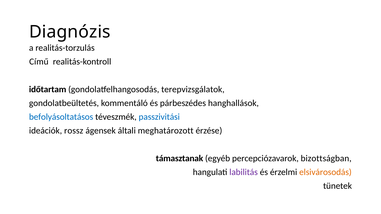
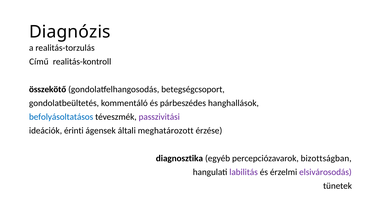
időtartam: időtartam -> összekötő (48, 89)
terepvizsgálatok: terepvizsgálatok -> betegségcsoport (193, 89)
passzivitási colour: blue -> purple (159, 117)
rossz: rossz -> érinti (74, 131)
támasztanak: támasztanak -> diagnosztika (179, 159)
elsivárosodás colour: orange -> purple (325, 172)
